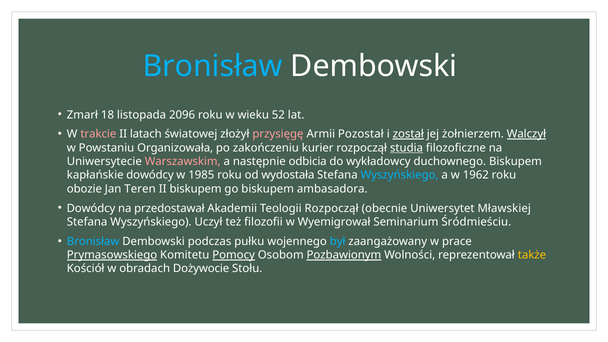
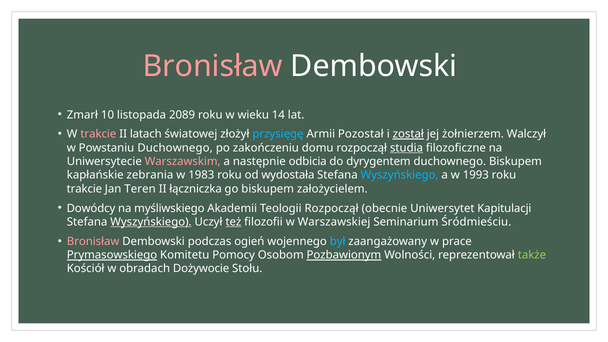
Bronisław colour: light blue -> pink (213, 66)
18: 18 -> 10 (108, 115)
2096: 2096 -> 2089 (182, 115)
52: 52 -> 14 (278, 115)
przysięgę colour: pink -> light blue (278, 134)
Walczył underline: present -> none (526, 134)
Powstaniu Organizowała: Organizowała -> Duchownego (175, 148)
kurier: kurier -> domu (318, 148)
wykładowcy: wykładowcy -> dyrygentem (378, 162)
kapłańskie dowódcy: dowódcy -> zebrania (150, 175)
1985: 1985 -> 1983 (201, 175)
1962: 1962 -> 1993 (476, 175)
obozie: obozie -> trakcie (84, 189)
II biskupem: biskupem -> łączniczka (196, 189)
ambasadora: ambasadora -> założycielem (332, 189)
przedostawał: przedostawał -> myśliwskiego (169, 208)
Mławskiej: Mławskiej -> Kapitulacji (504, 208)
Wyszyńskiego underline: none -> present (151, 222)
też underline: none -> present (233, 222)
Wyemigrował: Wyemigrował -> Warszawskiej (334, 222)
Bronisław colour: light blue -> pink (93, 241)
pułku: pułku -> ogień (249, 241)
Pomocy underline: present -> none (234, 255)
także colour: yellow -> light green (532, 255)
